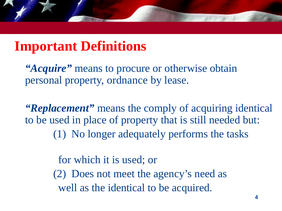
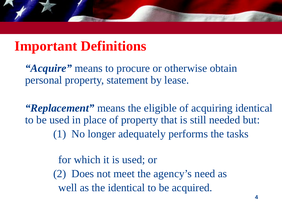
ordnance: ordnance -> statement (127, 80)
comply: comply -> eligible (160, 108)
